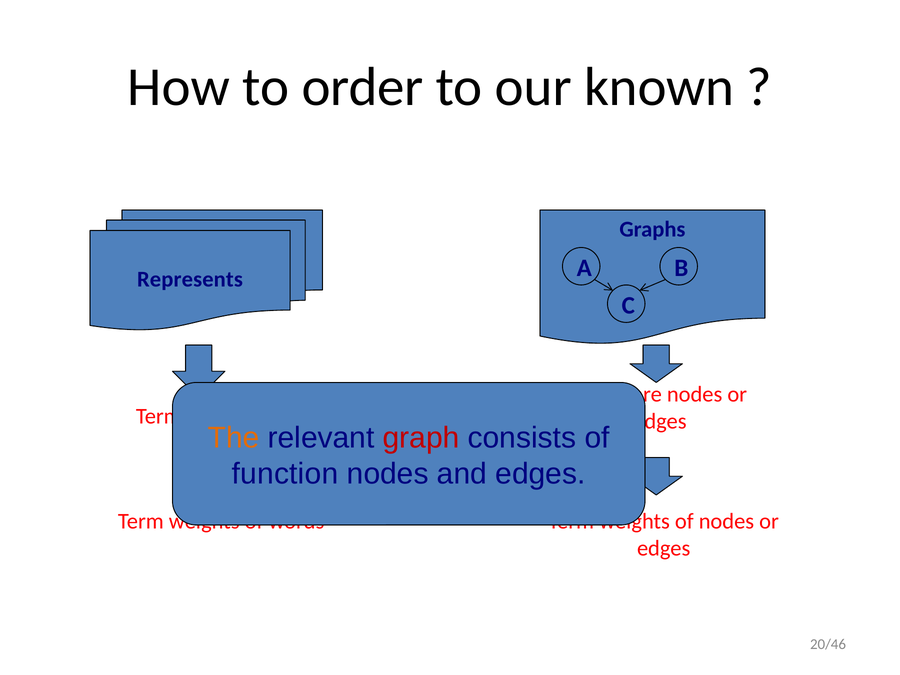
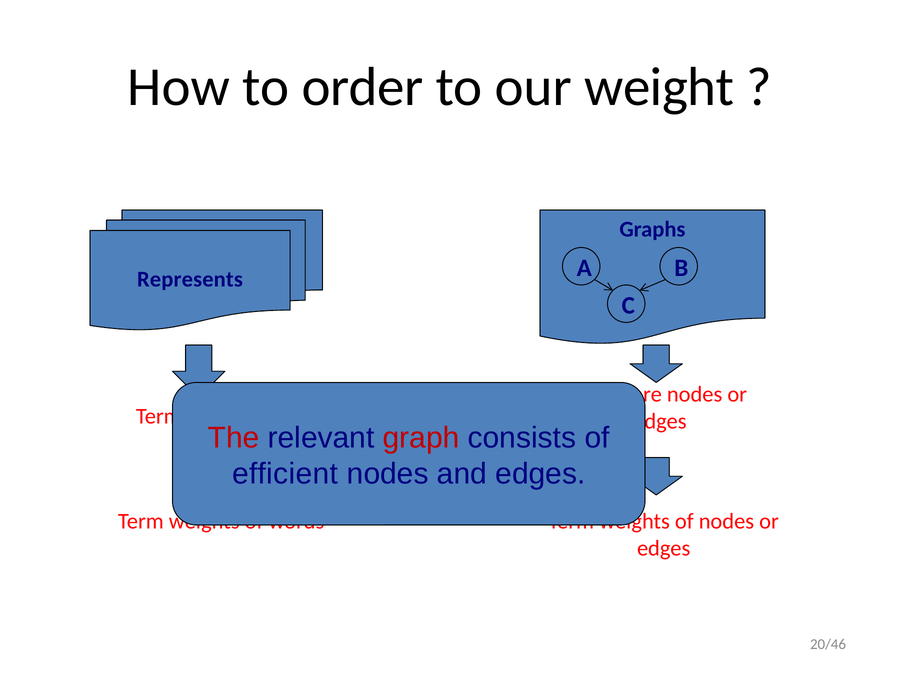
known: known -> weight (659, 87)
The colour: orange -> red (234, 438)
function: function -> efficient (285, 474)
